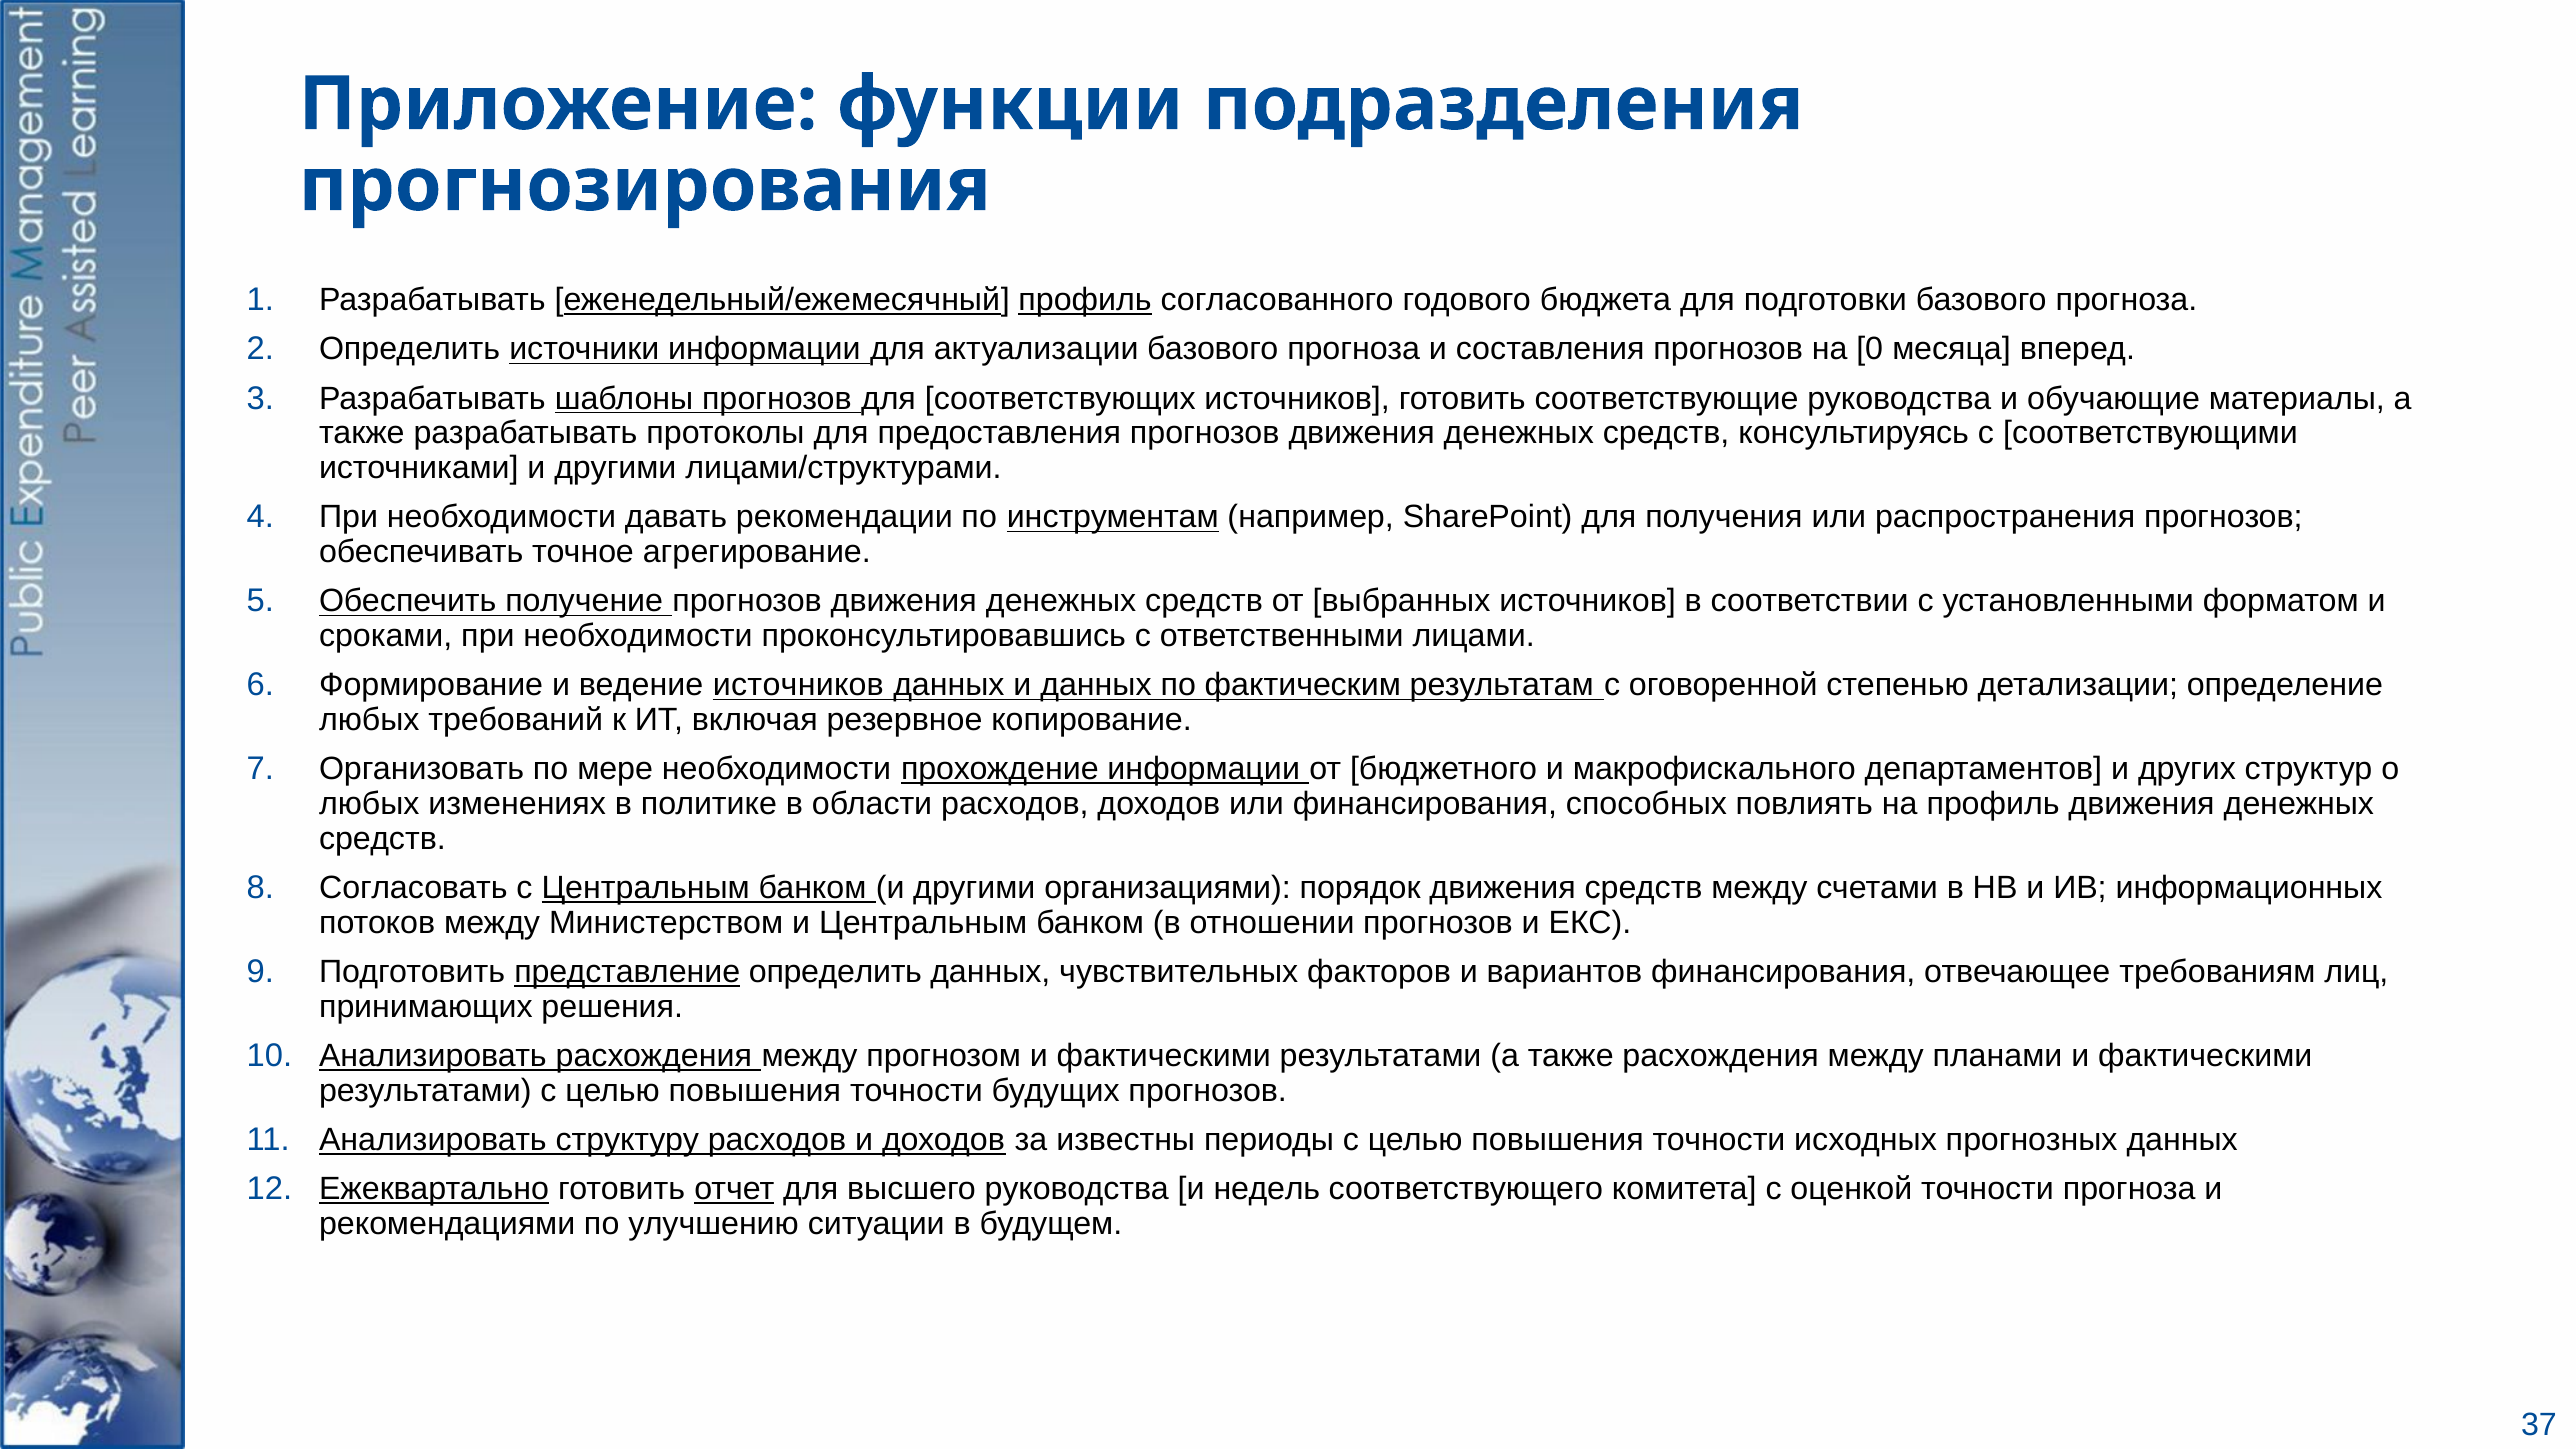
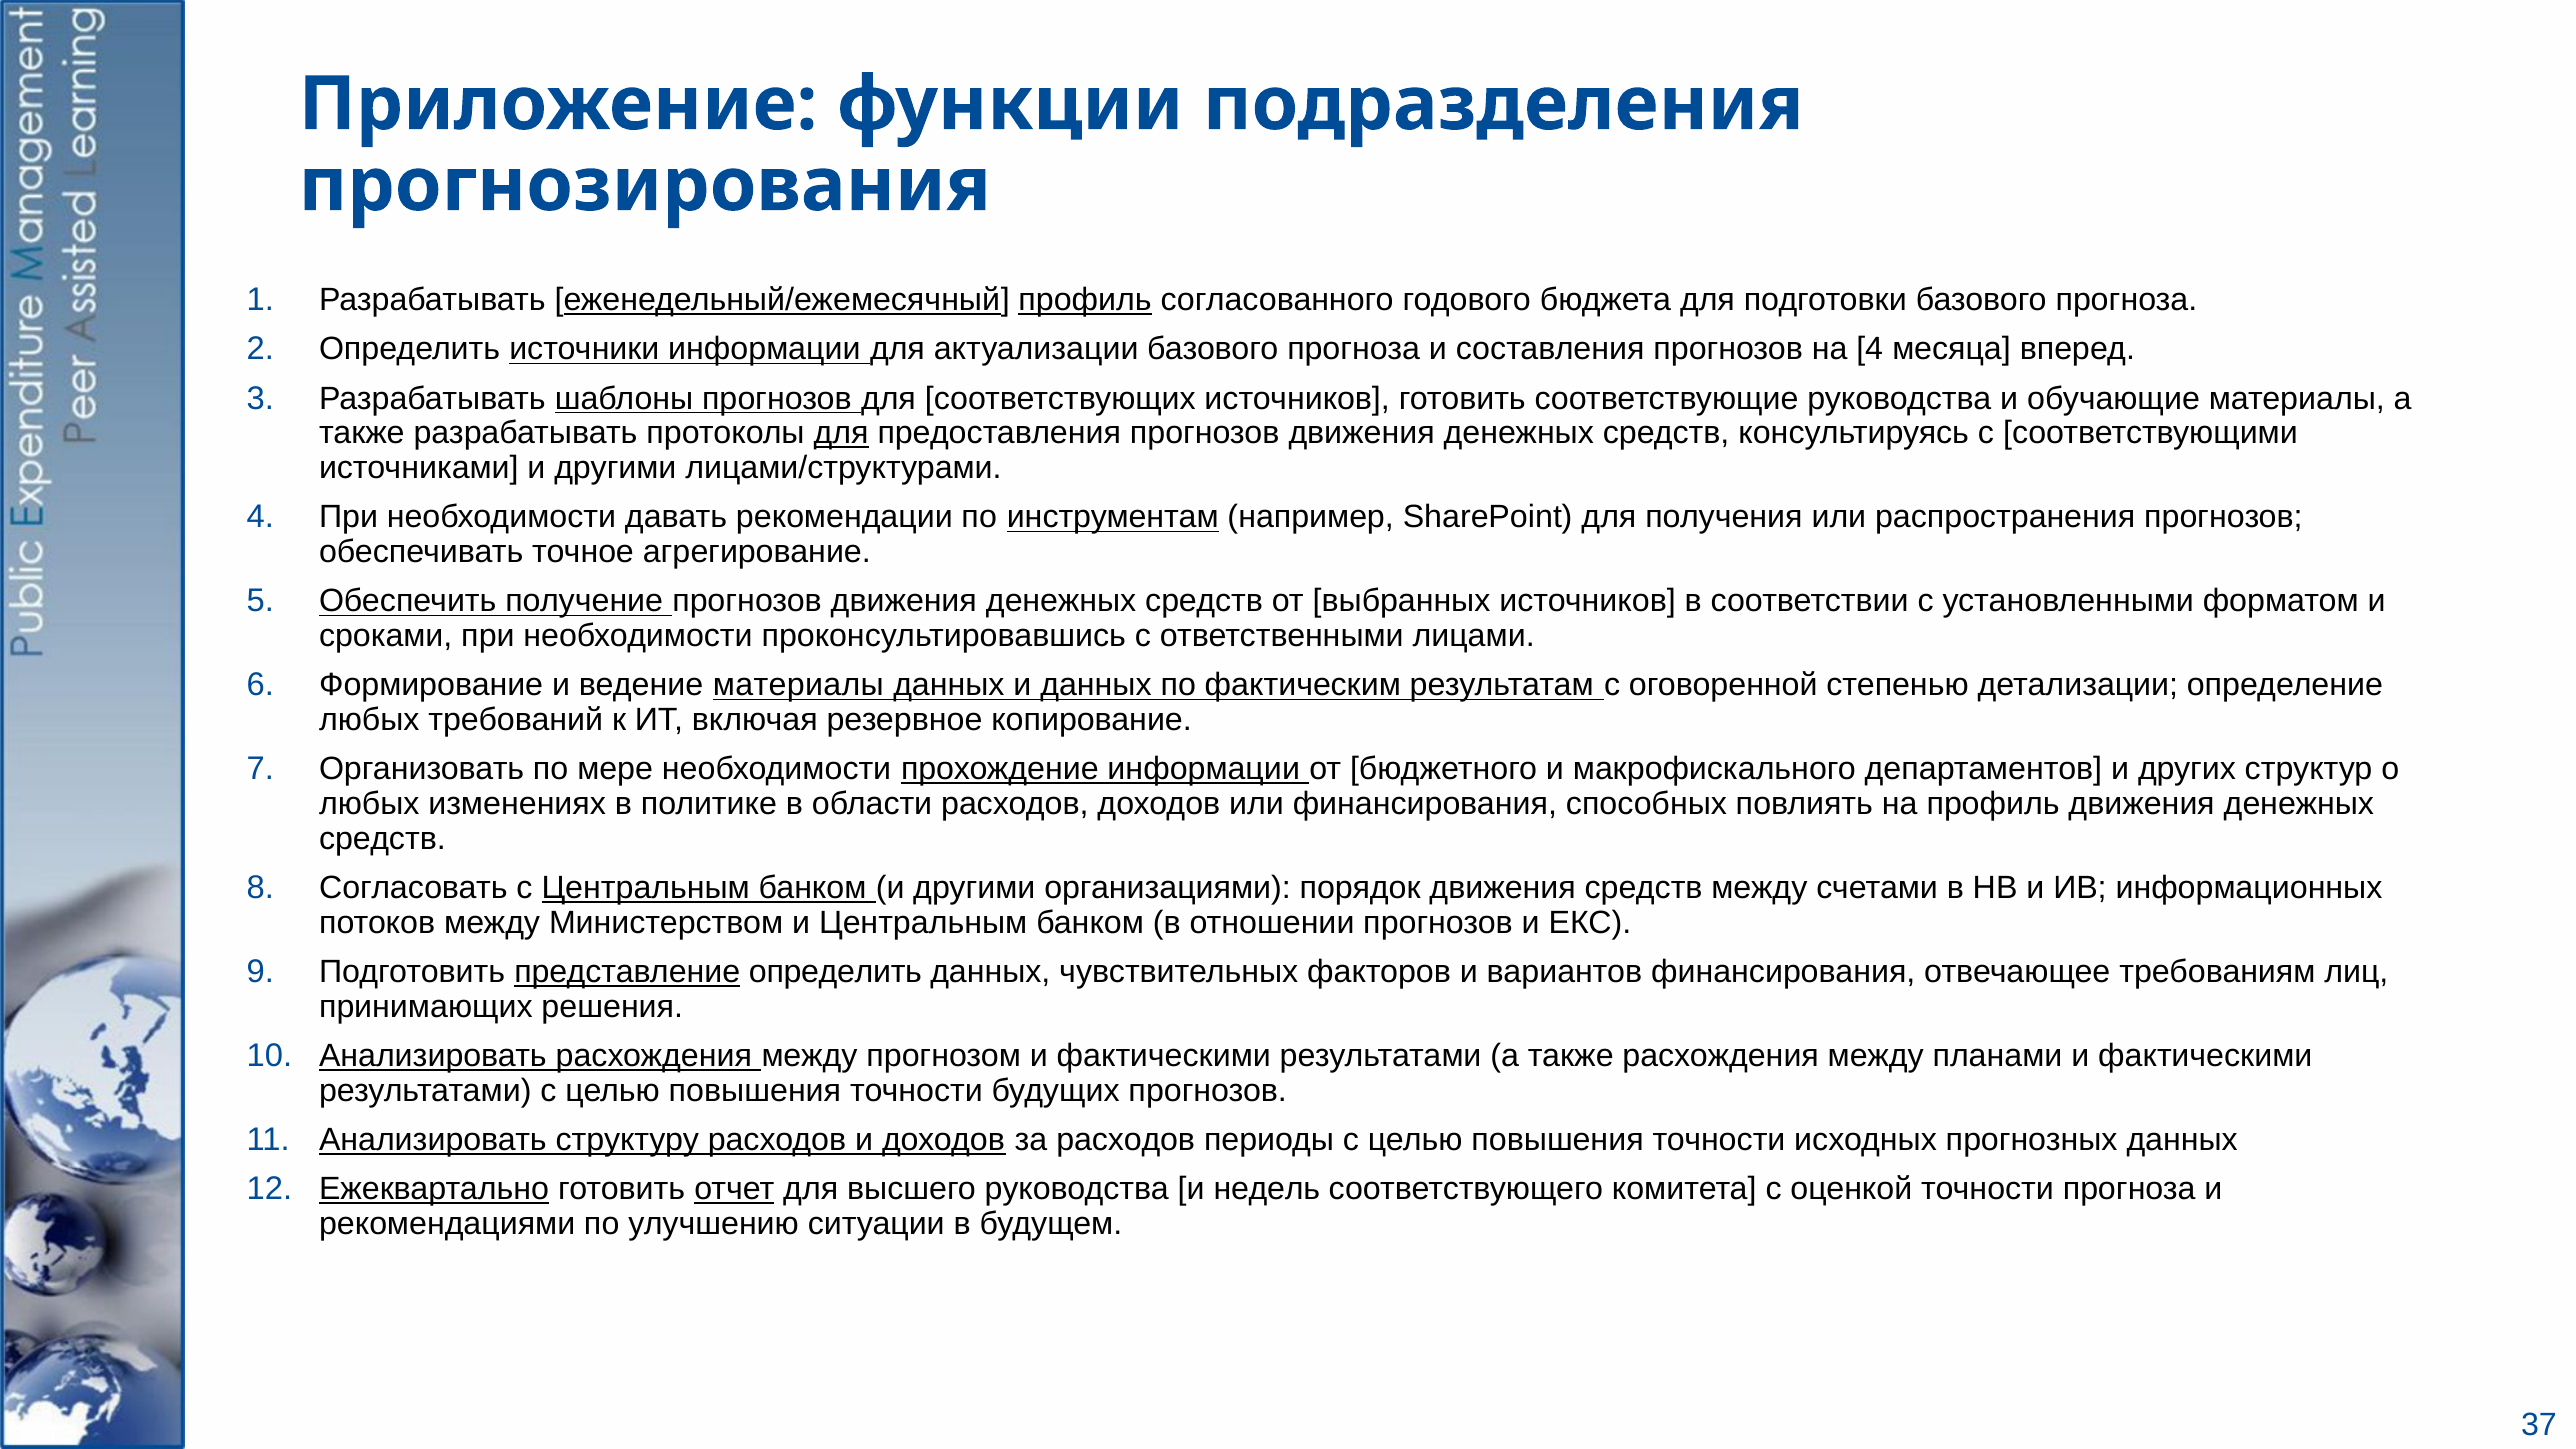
на 0: 0 -> 4 (1870, 349)
для underline: none -> present (841, 433)
ведение источников: источников -> материалы (798, 685)
за известны: известны -> расходов (1126, 1140)
